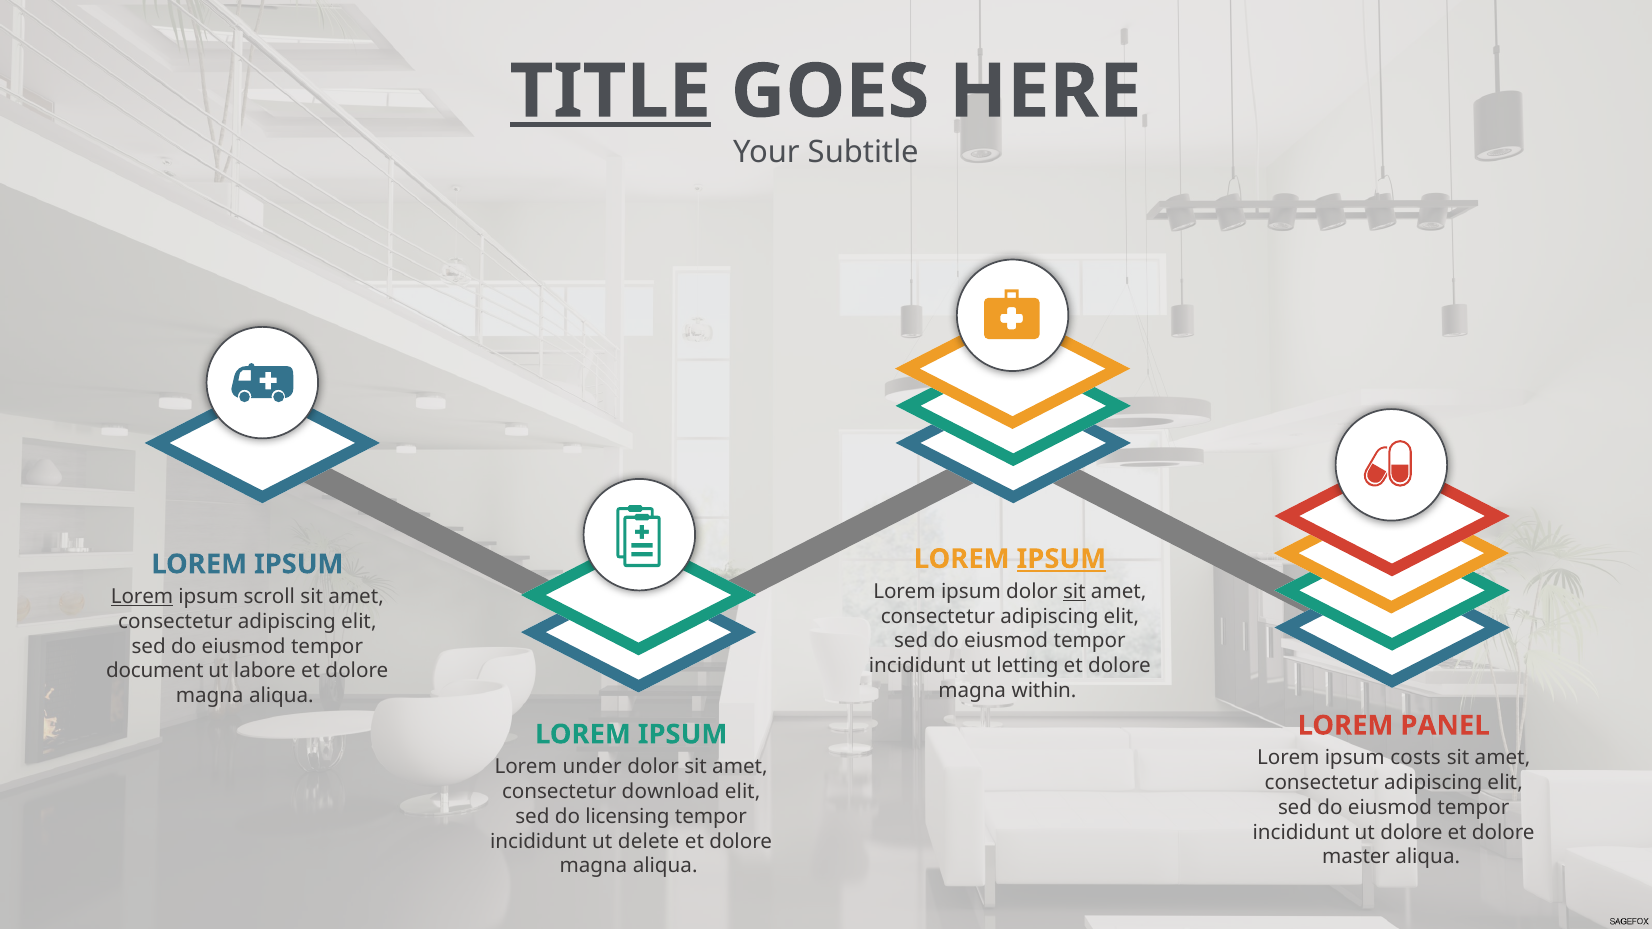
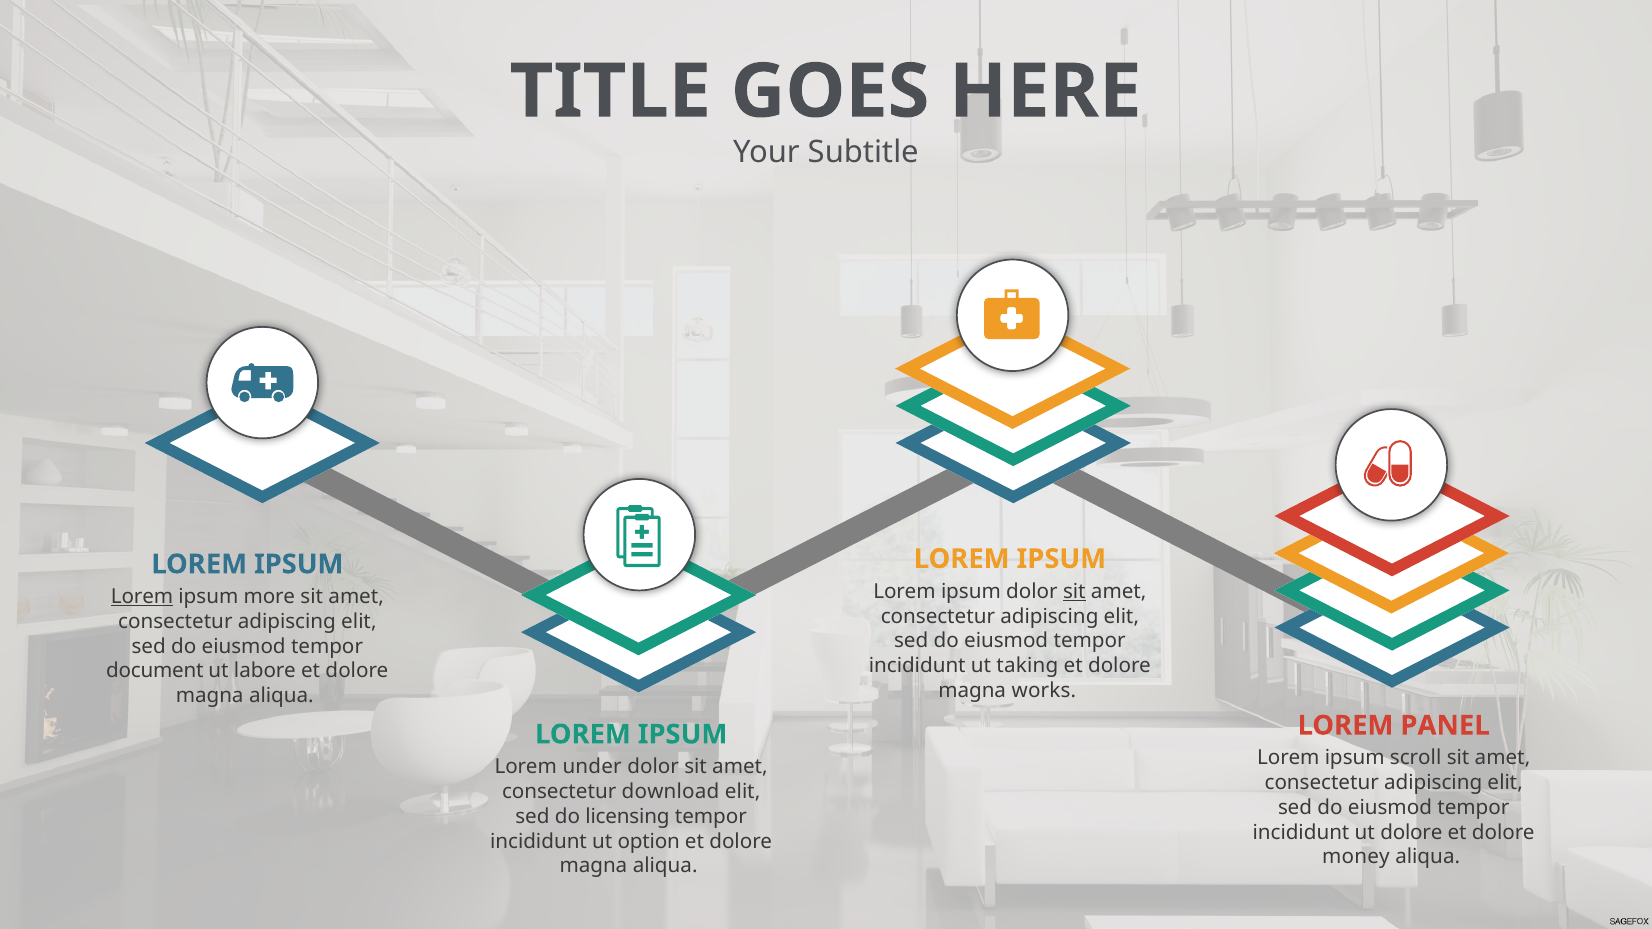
TITLE underline: present -> none (610, 92)
IPSUM underline: present -> none (1061, 559)
scroll: scroll -> more (269, 597)
letting: letting -> taking (1027, 666)
within: within -> works (1044, 691)
costs: costs -> scroll (1416, 758)
delete: delete -> option (649, 841)
master: master -> money (1356, 857)
